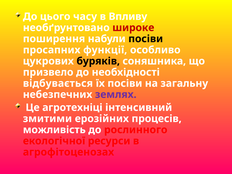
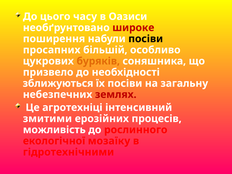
Впливу: Впливу -> Оазиси (128, 17)
функції: функції -> більшій (105, 50)
буряків colour: black -> orange (98, 61)
відбувається: відбувається -> зближуються (58, 83)
землях colour: purple -> red (116, 95)
ресурси: ресурси -> мозаїку (109, 141)
агрофітоценозах: агрофітоценозах -> гідротехнічними (68, 152)
